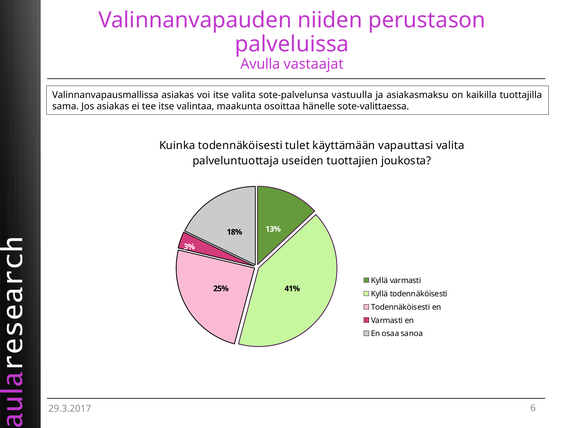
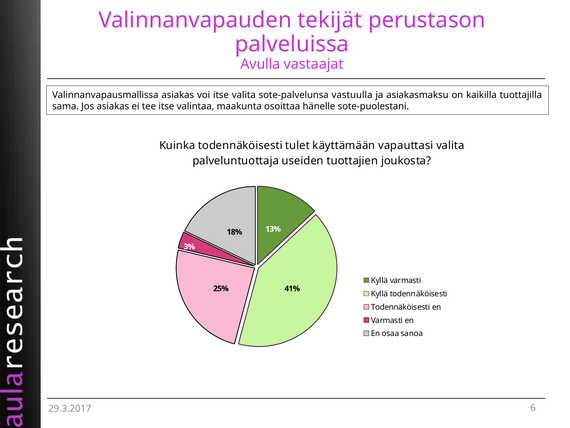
niiden: niiden -> tekijät (330, 20)
sote-valittaessa: sote-valittaessa -> sote-puolestani (373, 106)
